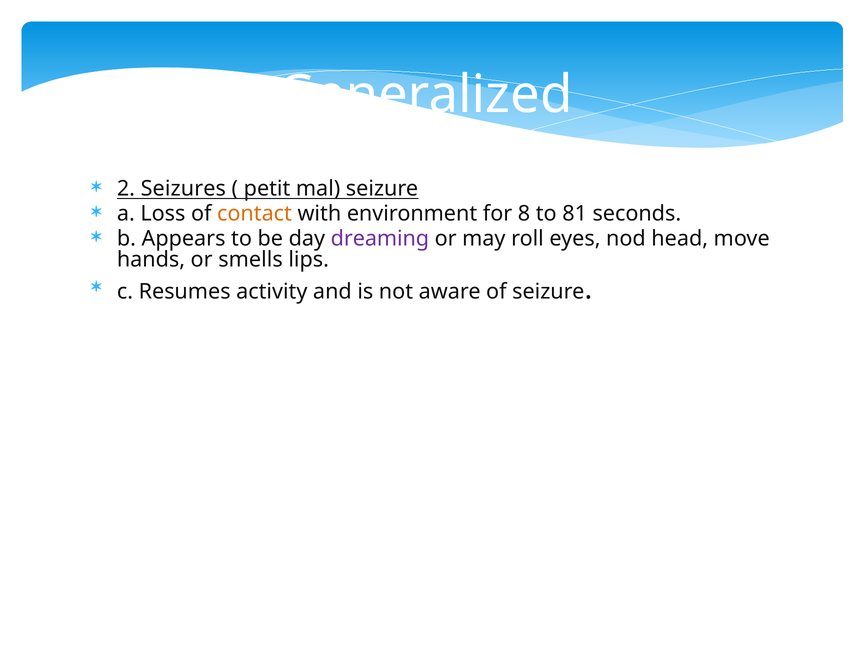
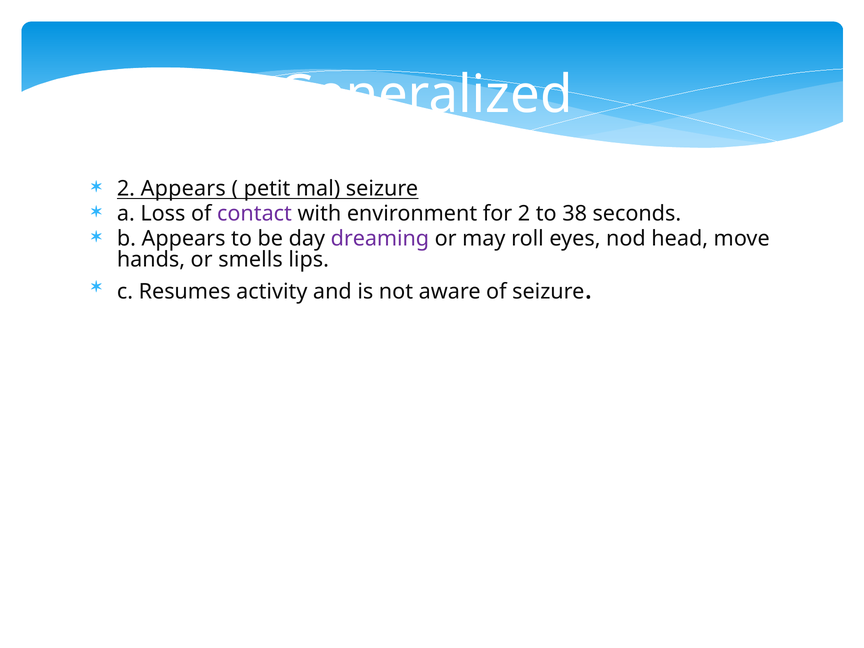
2 Seizures: Seizures -> Appears (183, 189)
contact colour: orange -> purple (254, 214)
for 8: 8 -> 2 (524, 214)
81: 81 -> 38 (575, 214)
